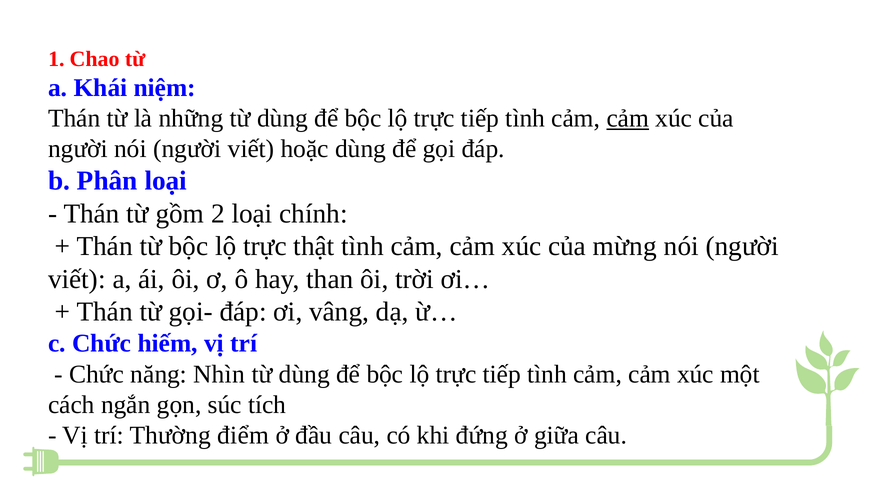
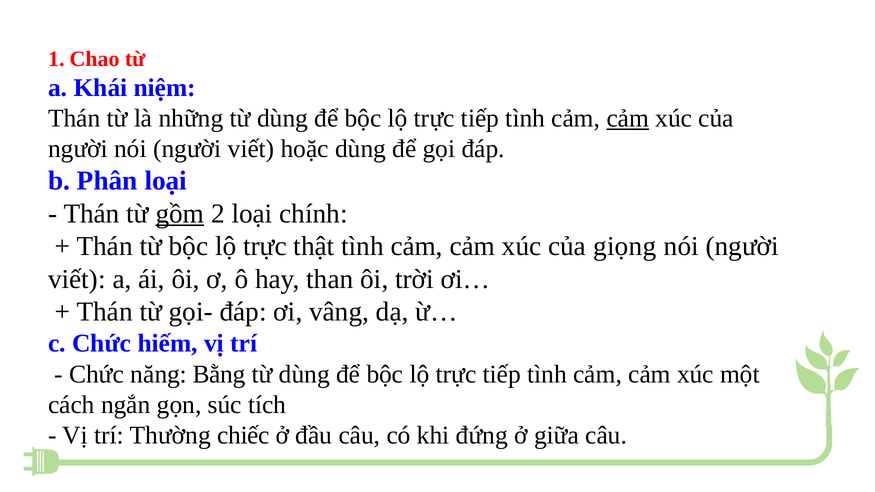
gồm underline: none -> present (180, 214)
mừng: mừng -> giọng (625, 246)
Nhìn: Nhìn -> Bằng (219, 374)
điểm: điểm -> chiếc (243, 436)
